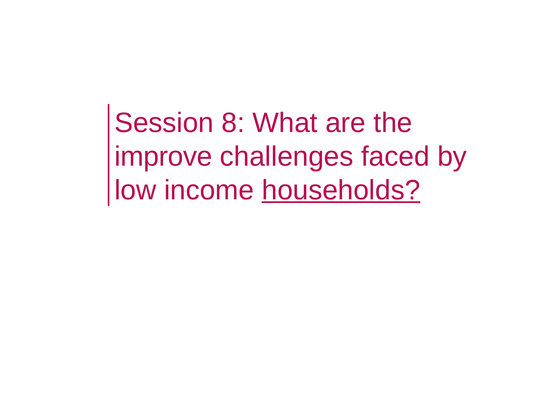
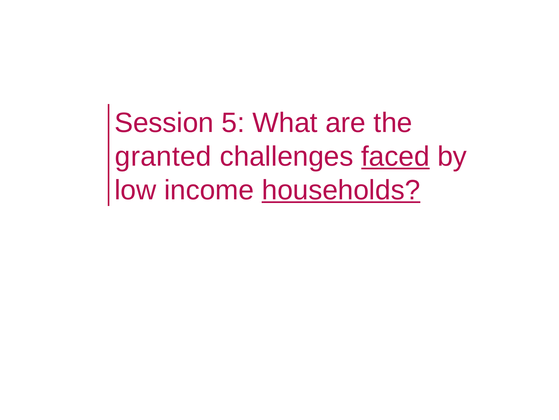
8: 8 -> 5 (233, 123)
improve: improve -> granted (163, 156)
faced underline: none -> present (395, 156)
